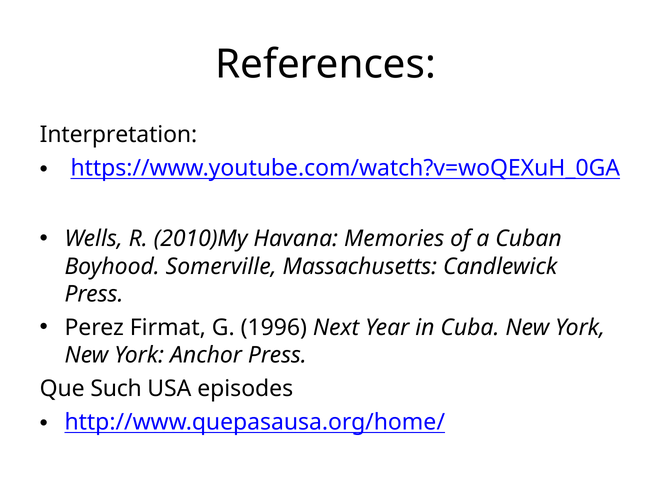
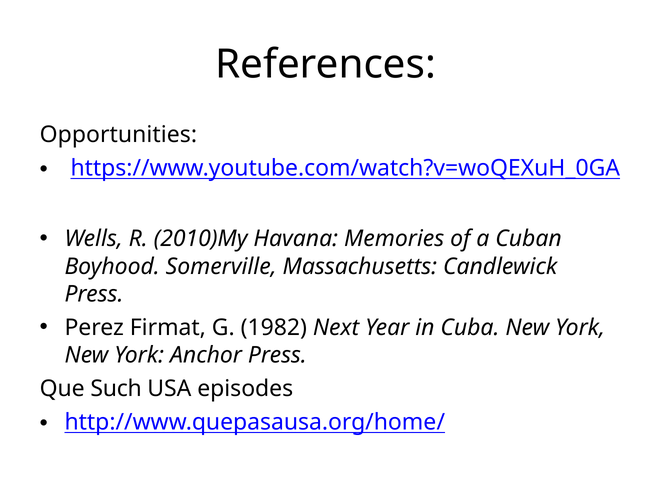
Interpretation: Interpretation -> Opportunities (118, 135)
1996: 1996 -> 1982 (274, 327)
